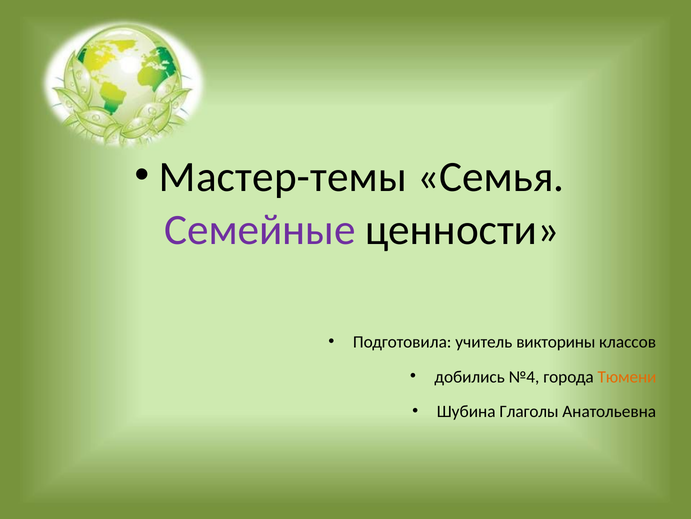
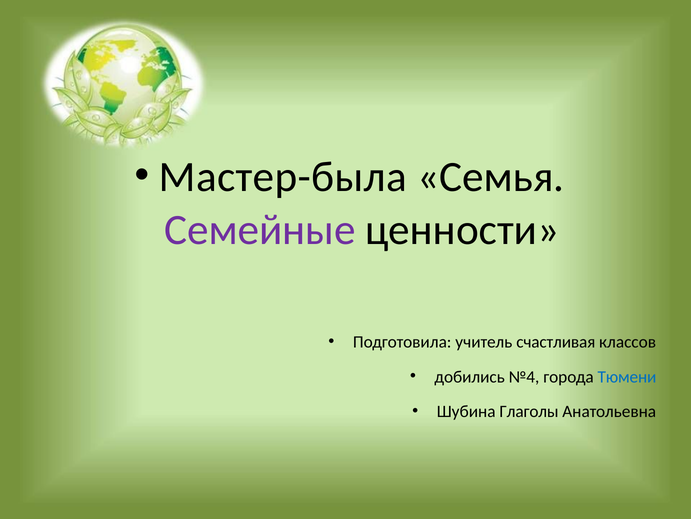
Мастер-темы: Мастер-темы -> Мастер-была (283, 177)
викторины: викторины -> счастливая (556, 342)
Тюмени colour: orange -> blue (627, 376)
